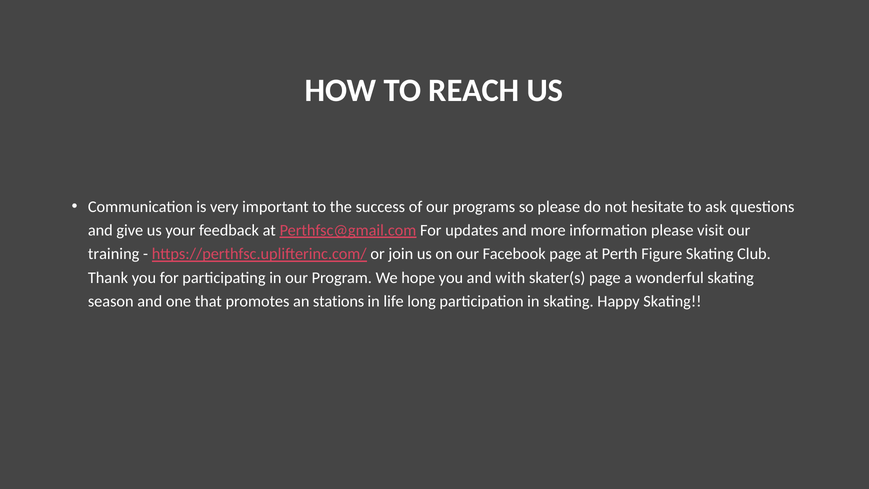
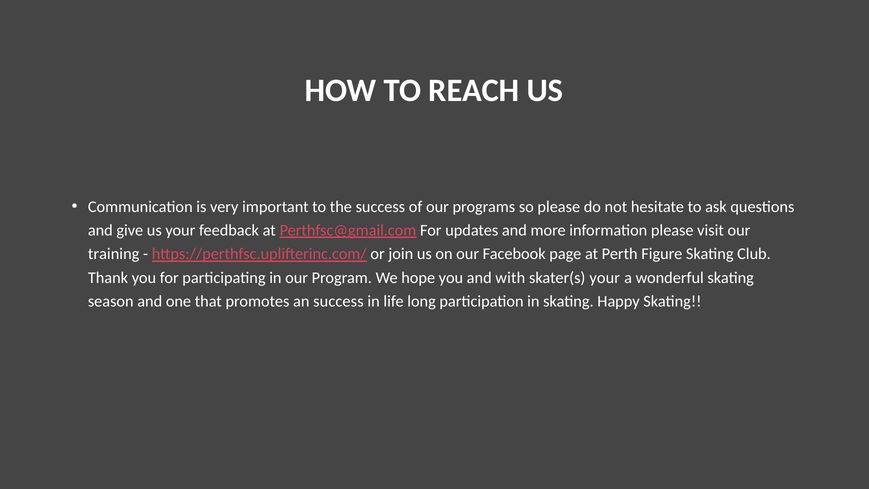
skater(s page: page -> your (605, 278)
an stations: stations -> success (338, 301)
